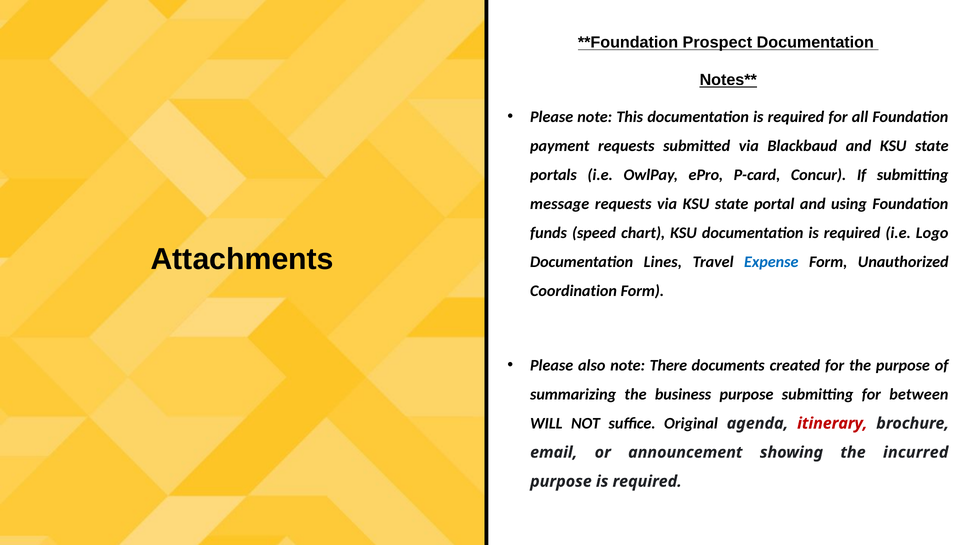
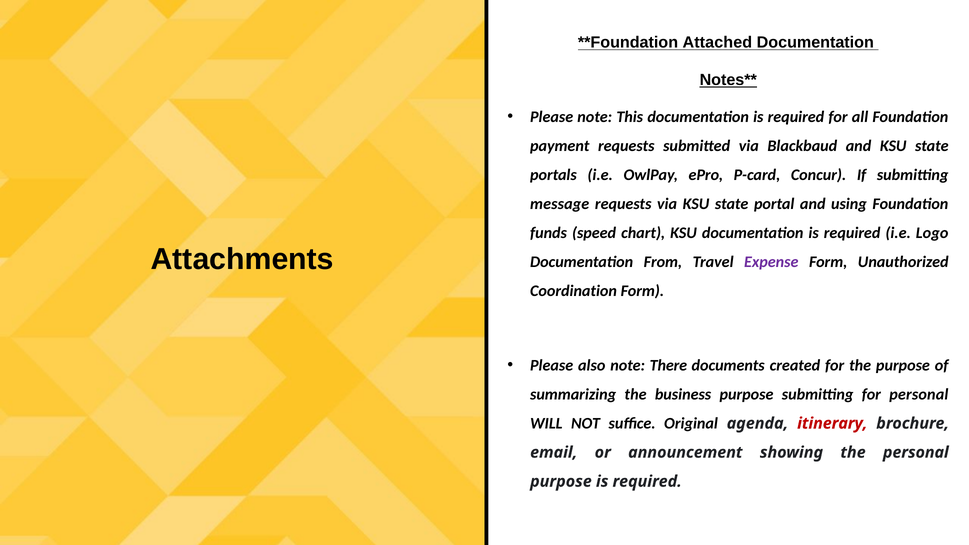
Prospect: Prospect -> Attached (717, 43)
Lines: Lines -> From (663, 262)
Expense colour: blue -> purple (771, 262)
for between: between -> personal (919, 394)
the incurred: incurred -> personal (916, 452)
